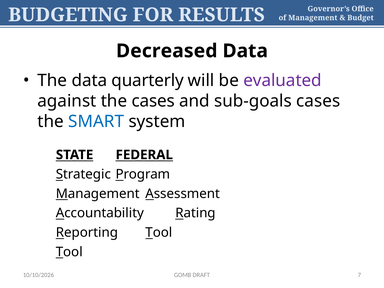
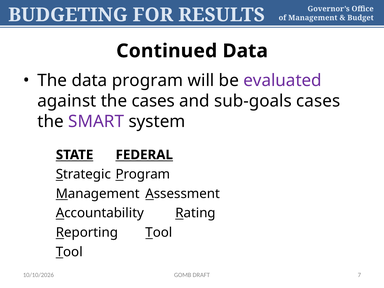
Decreased: Decreased -> Continued (167, 51)
data quarterly: quarterly -> program (147, 81)
SMART colour: blue -> purple (96, 122)
